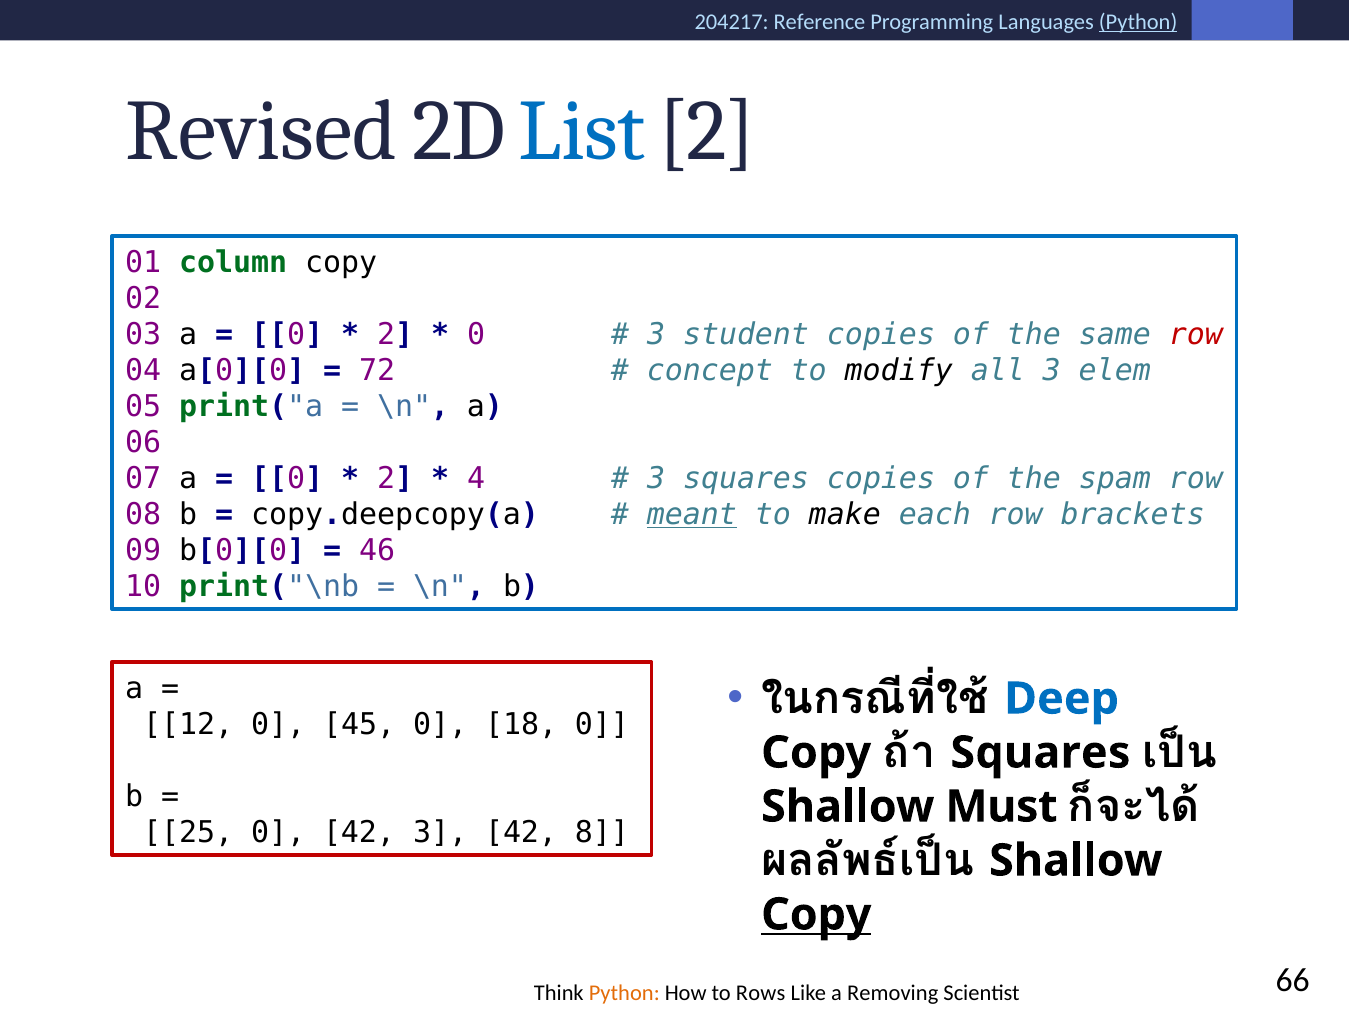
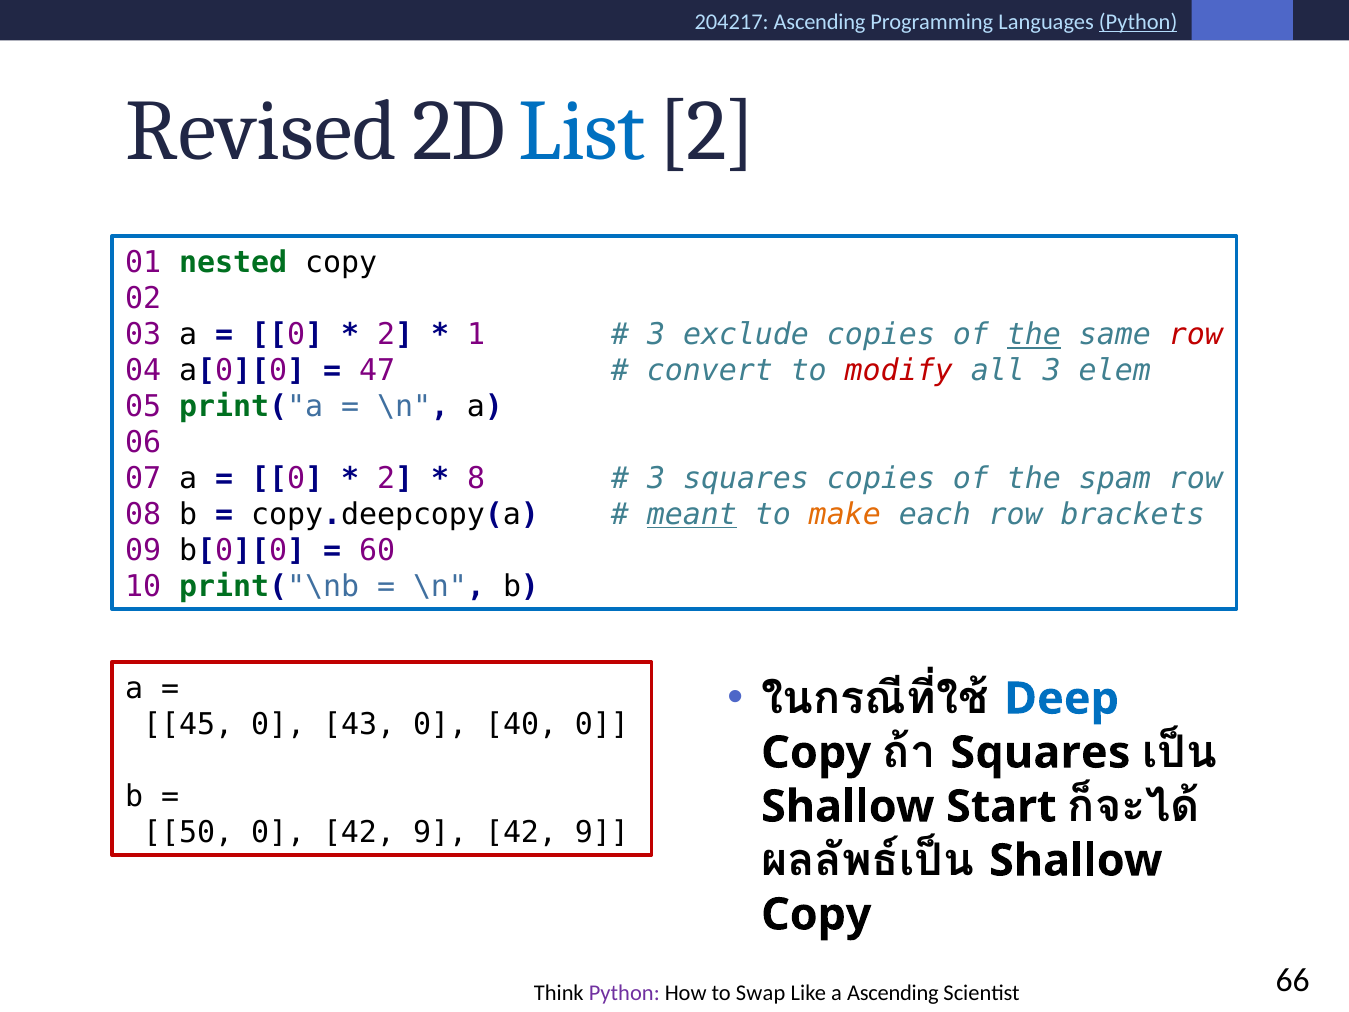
Reference: Reference -> Ascending (820, 22)
column: column -> nested (233, 263)
0: 0 -> 1 (476, 335)
student: student -> exclude (746, 335)
the underline: none -> present (1034, 335)
72: 72 -> 47 (377, 371)
concept: concept -> convert (710, 371)
modify colour: black -> red (899, 371)
4: 4 -> 8 (476, 478)
make colour: black -> orange (845, 514)
46: 46 -> 60 (377, 550)
12: 12 -> 45 (188, 724)
45: 45 -> 43 (359, 724)
18: 18 -> 40 (521, 724)
Must: Must -> Start (1001, 807)
25: 25 -> 50 (188, 832)
0 42 3: 3 -> 9 (440, 832)
8: 8 -> 9 (602, 832)
Copy underline: present -> none (816, 914)
Python colour: orange -> purple (624, 993)
Rows: Rows -> Swap (761, 993)
a Removing: Removing -> Ascending (893, 993)
